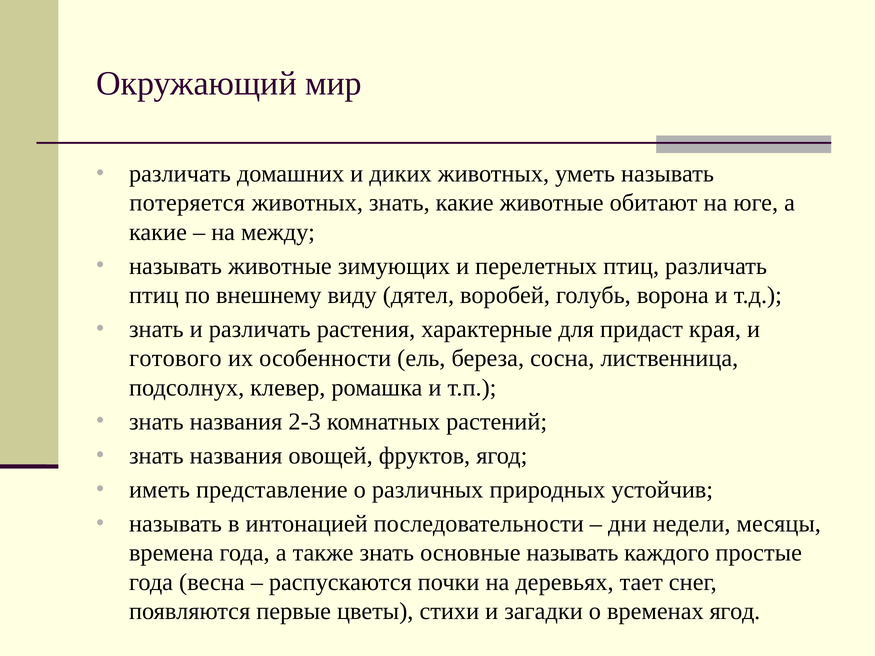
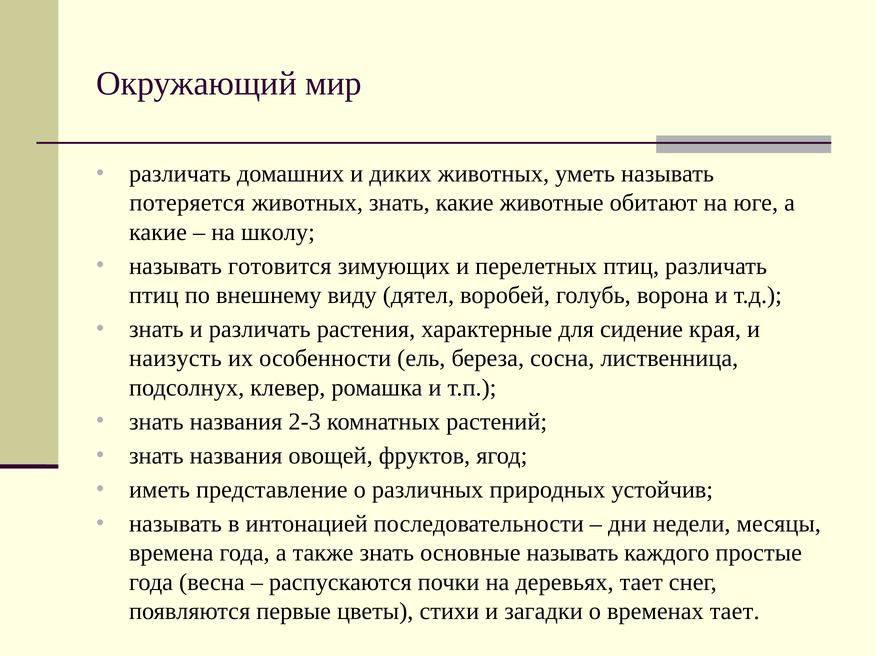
между: между -> школу (278, 232)
называть животные: животные -> готовится (280, 266)
придаст: придаст -> сидение (642, 329)
готового: готового -> наизусть (175, 359)
временах ягод: ягод -> тает (735, 611)
